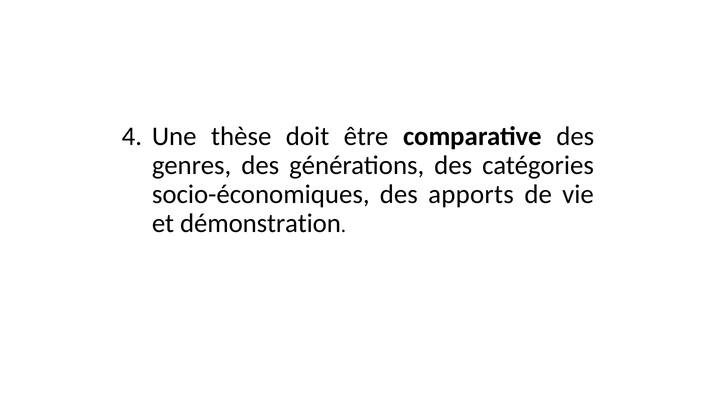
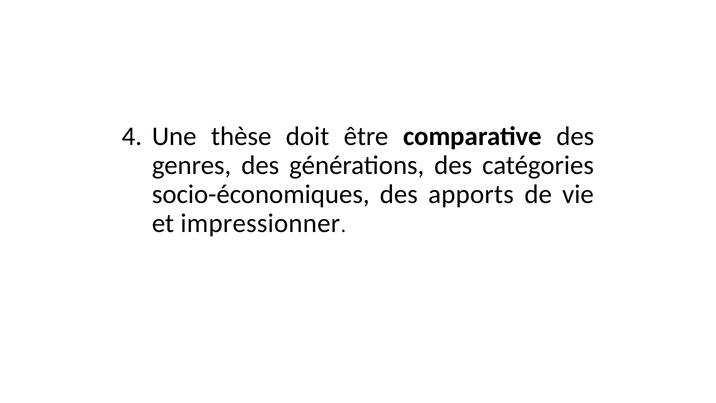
démonstration: démonstration -> impressionner (260, 223)
